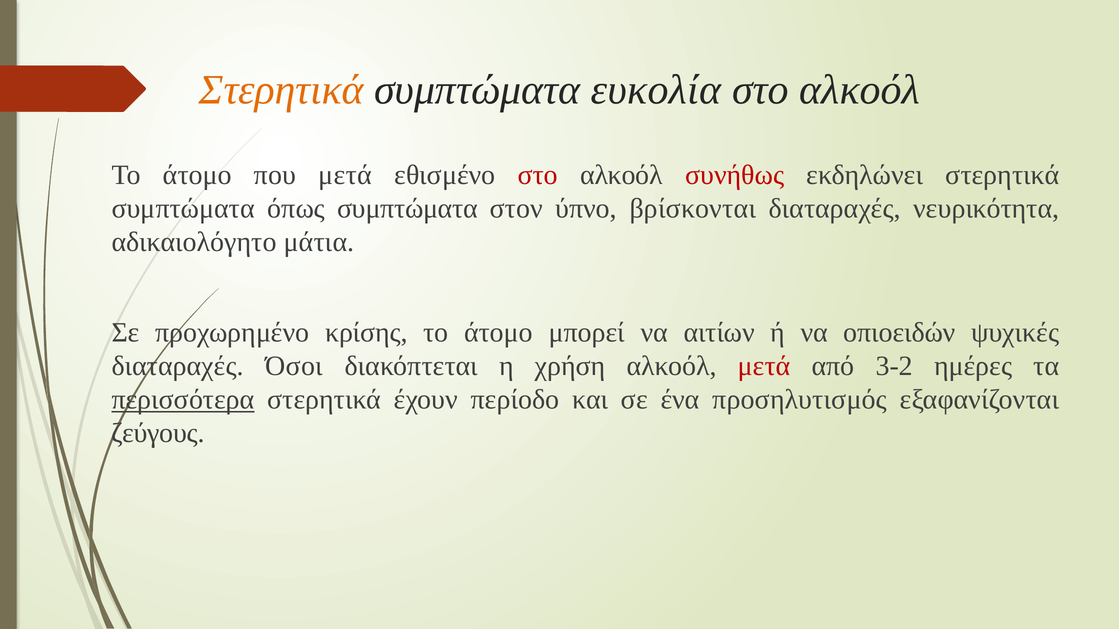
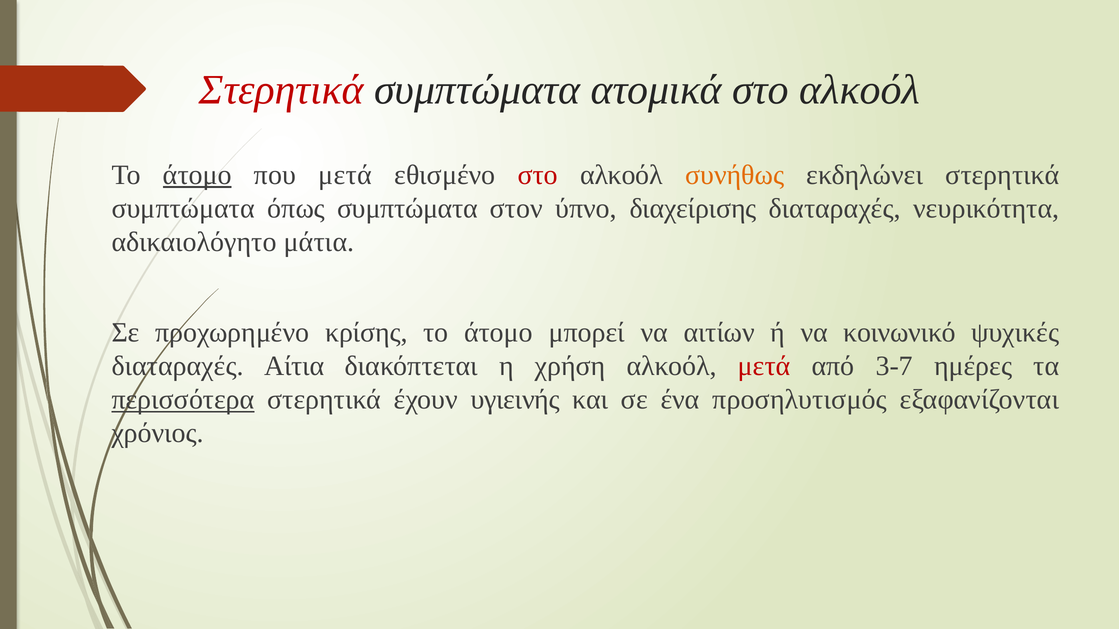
Στερητικά colour: orange -> red (281, 90)
ευκολία: ευκολία -> ατομικά (656, 90)
άτομο underline: none -> present (197, 175)
συνήθως colour: red -> orange (735, 175)
βρίσκονται: βρίσκονται -> διαχείρισης (693, 209)
οπιοειδών: οπιοειδών -> κοινωνικό (900, 333)
Όσοι: Όσοι -> Αίτια (294, 366)
3-2: 3-2 -> 3-7 (894, 366)
περίοδο: περίοδο -> υγιεινής (515, 400)
ζεύγους: ζεύγους -> χρόνιος (158, 433)
